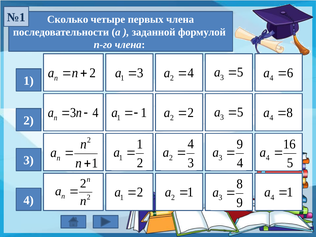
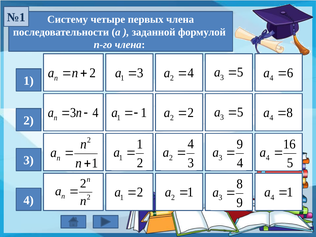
Сколько: Сколько -> Систему (68, 19)
